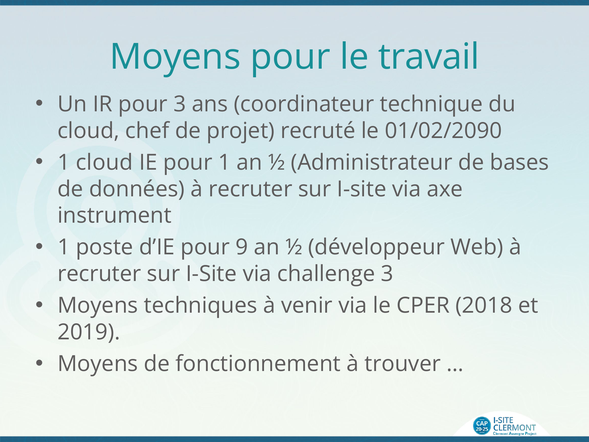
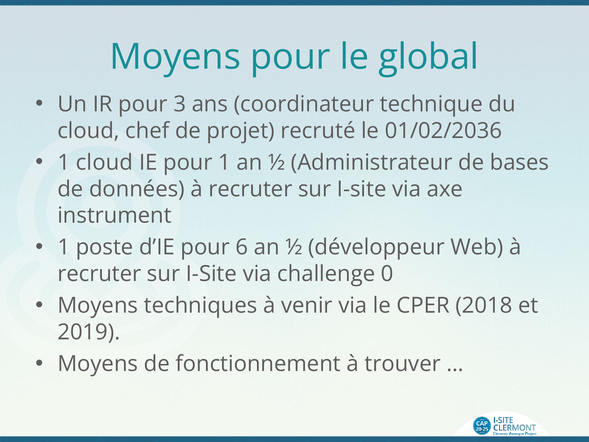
travail: travail -> global (429, 57)
01/02/2090: 01/02/2090 -> 01/02/2036 (443, 131)
9: 9 -> 6 (242, 247)
challenge 3: 3 -> 0 (387, 274)
